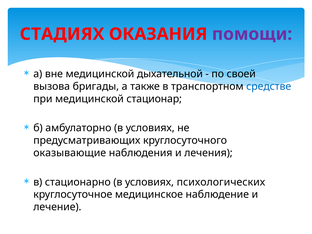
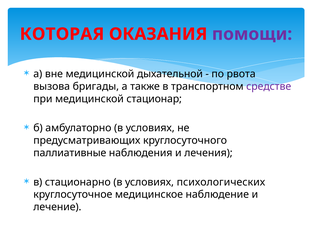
СТАДИЯХ: СТАДИЯХ -> КОТОРАЯ (62, 34)
своей: своей -> рвота (241, 74)
средстве colour: blue -> purple (269, 86)
оказывающие: оказывающие -> паллиативные (70, 153)
